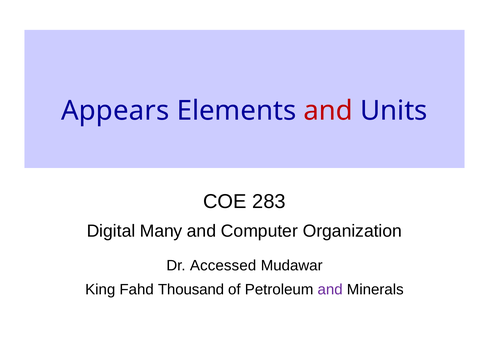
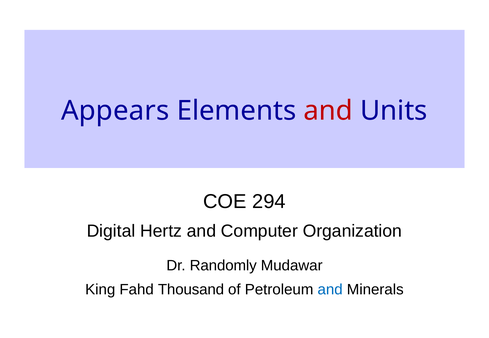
283: 283 -> 294 (269, 202)
Many: Many -> Hertz (161, 231)
Accessed: Accessed -> Randomly (223, 266)
and colour: purple -> blue (330, 290)
